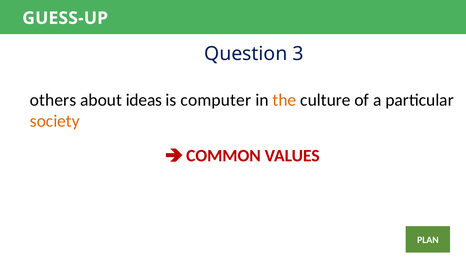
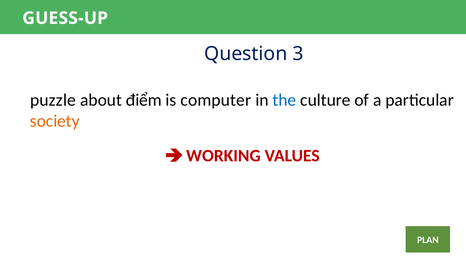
others: others -> puzzle (53, 100)
ideas: ideas -> điểm (144, 100)
the colour: orange -> blue (284, 100)
COMMON: COMMON -> WORKING (223, 156)
